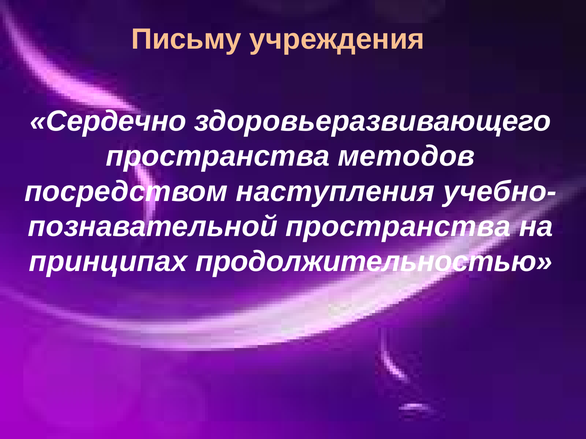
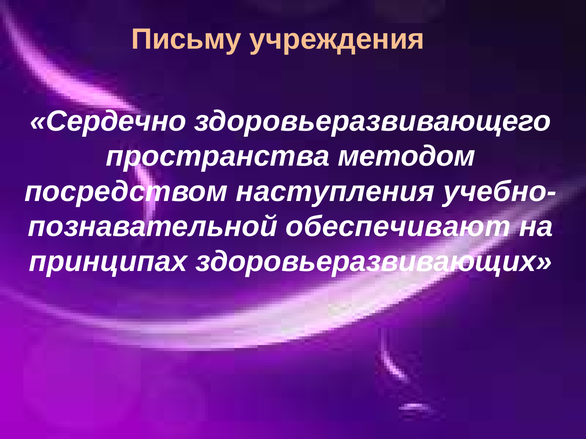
методов: методов -> методом (407, 156)
пространства: пространства -> обеспечивают (398, 227)
продолжительностью: продолжительностью -> здоровьеразвивающих (374, 262)
